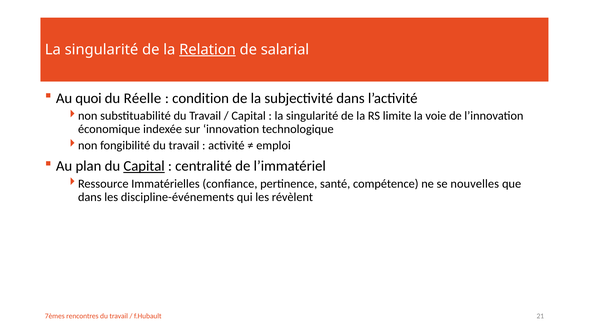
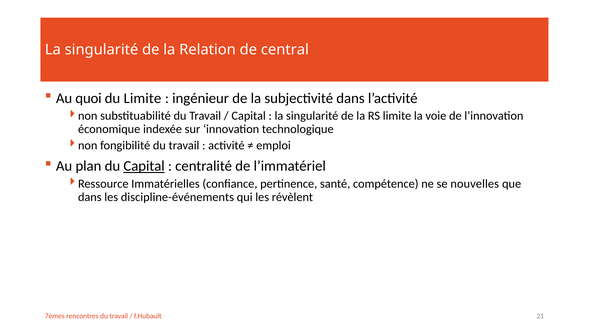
Relation underline: present -> none (208, 50)
salarial: salarial -> central (285, 50)
du Réelle: Réelle -> Limite (142, 98)
condition: condition -> ingénieur (201, 98)
